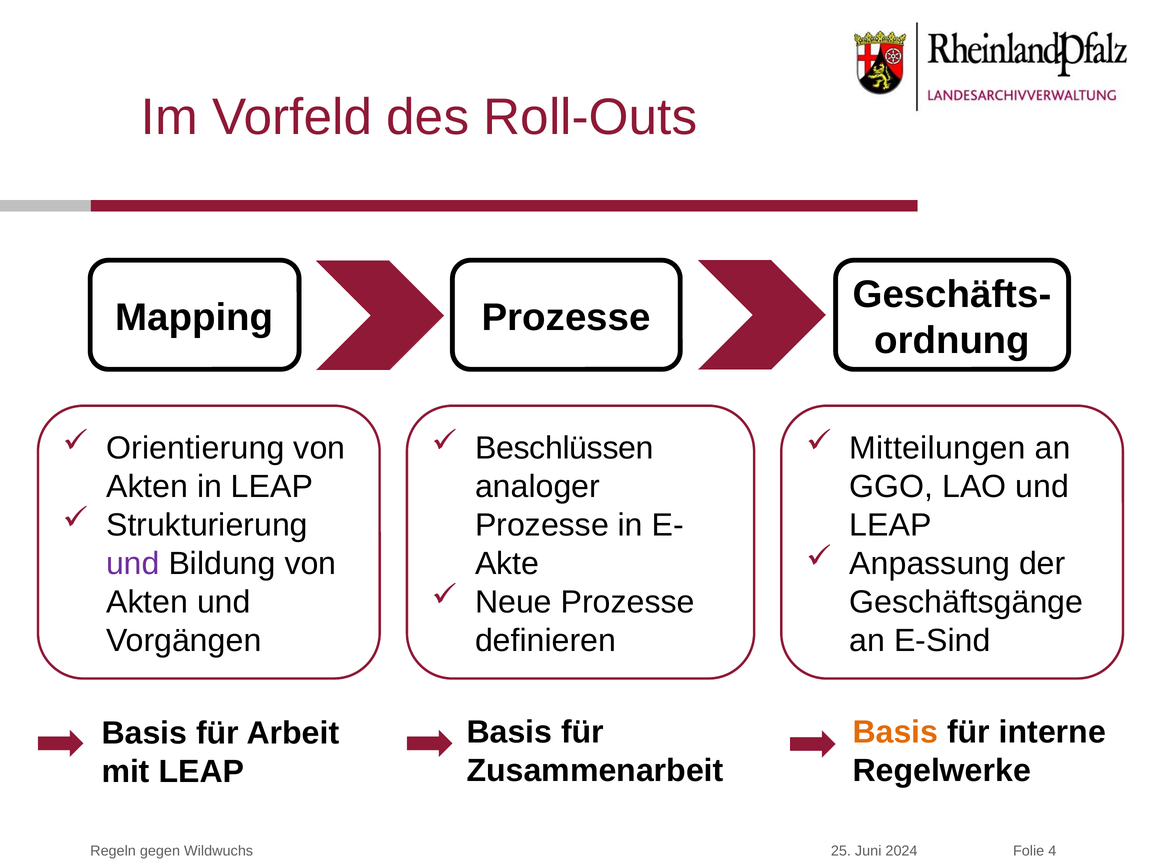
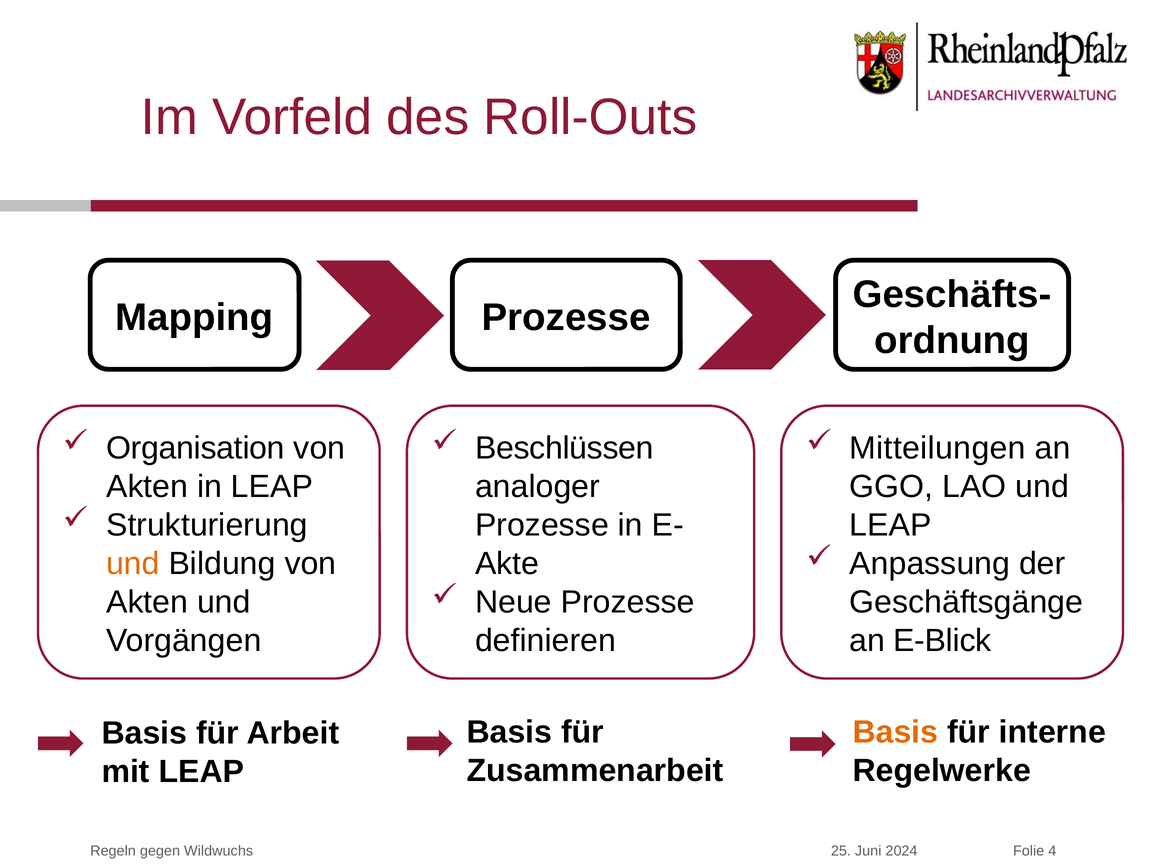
Orientierung: Orientierung -> Organisation (195, 448)
und colour: purple -> orange (133, 564)
E-Sind: E-Sind -> E-Blick (942, 641)
